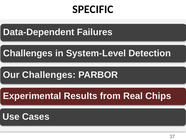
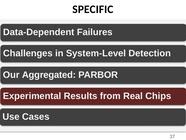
Our Challenges: Challenges -> Aggregated (49, 75)
